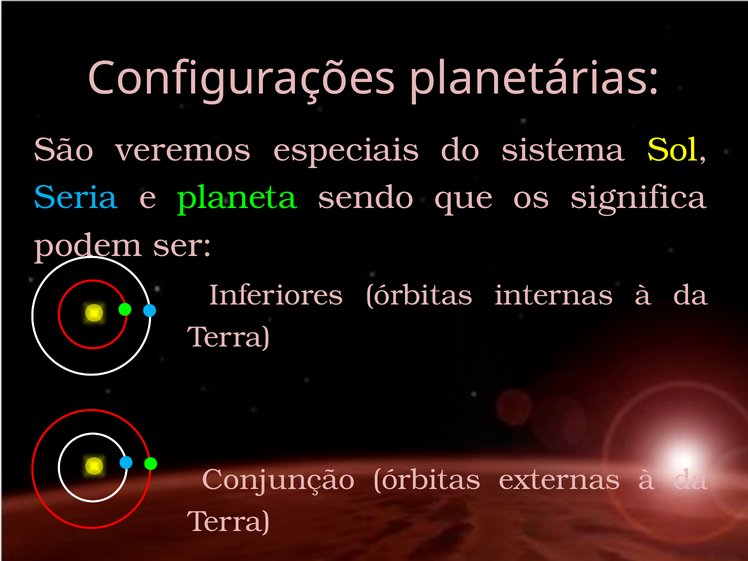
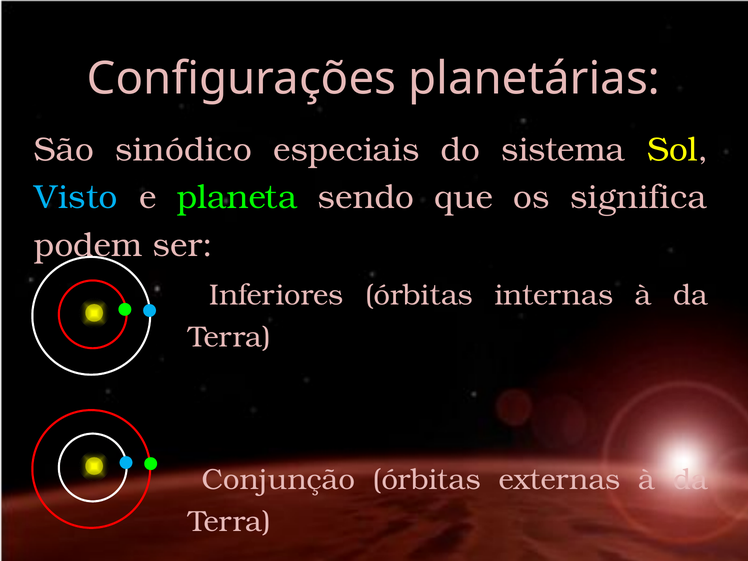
veremos: veremos -> sinódico (183, 150)
Seria: Seria -> Visto (76, 197)
